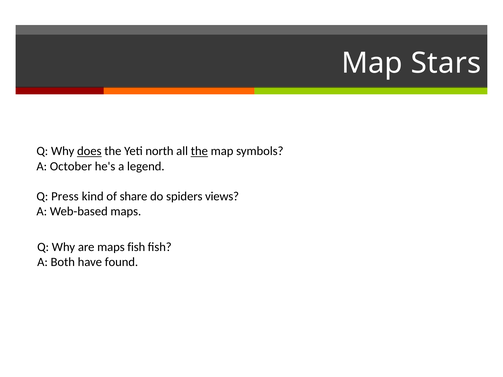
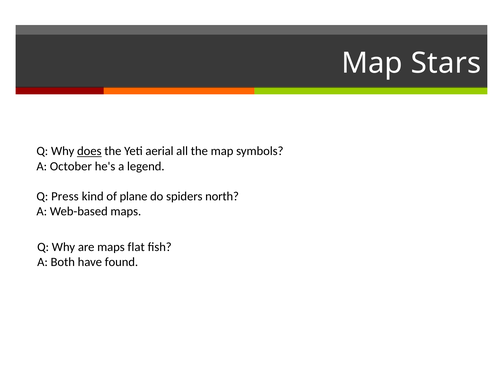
north: north -> aerial (159, 151)
the underline: present -> none (199, 151)
share: share -> plane (134, 196)
views: views -> north (222, 196)
maps fish: fish -> flat (136, 247)
